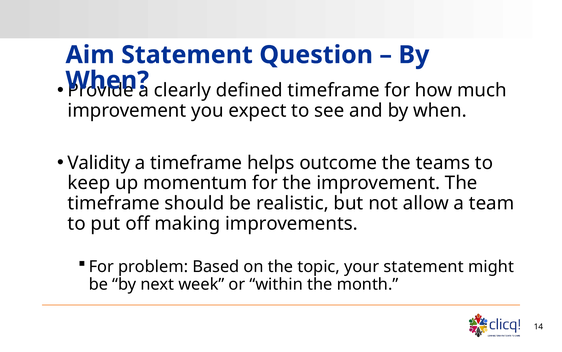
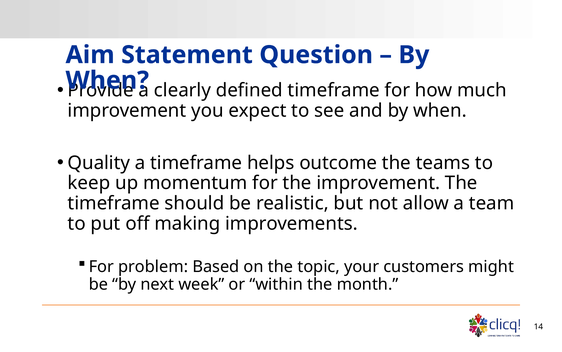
Validity: Validity -> Quality (99, 162)
your statement: statement -> customers (424, 266)
